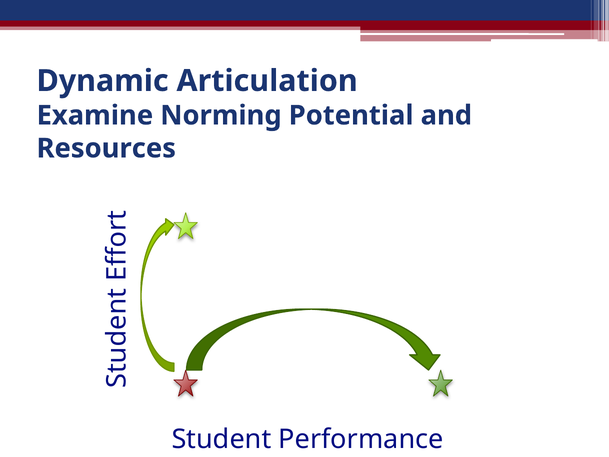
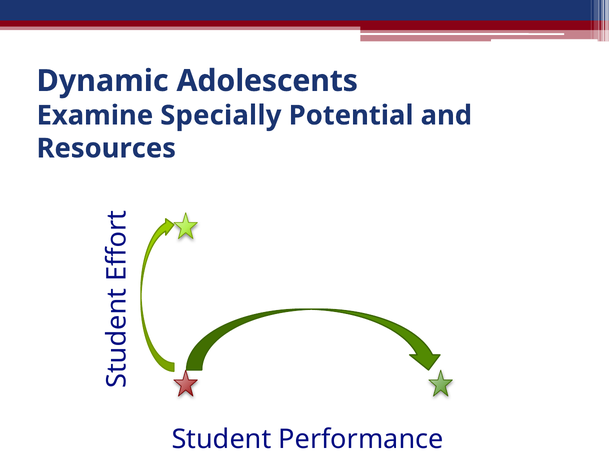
Articulation: Articulation -> Adolescents (267, 81)
Norming: Norming -> Specially (221, 115)
